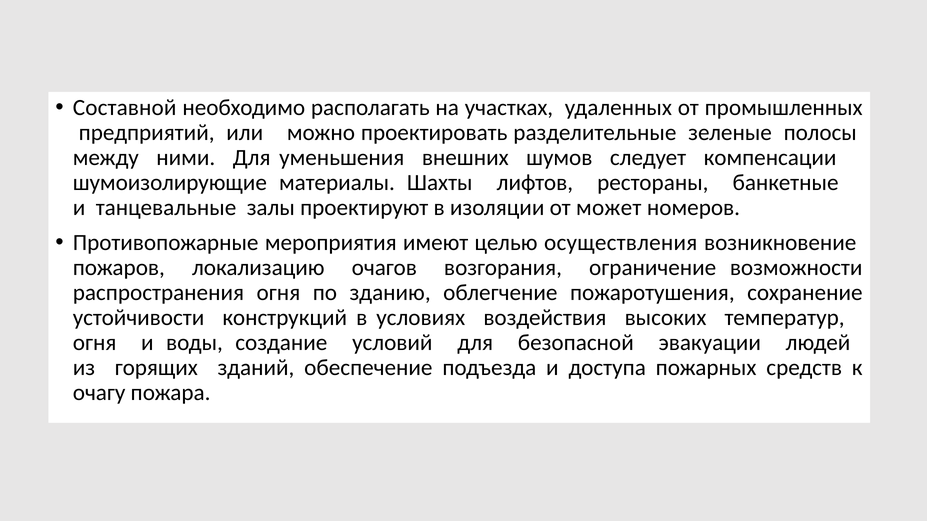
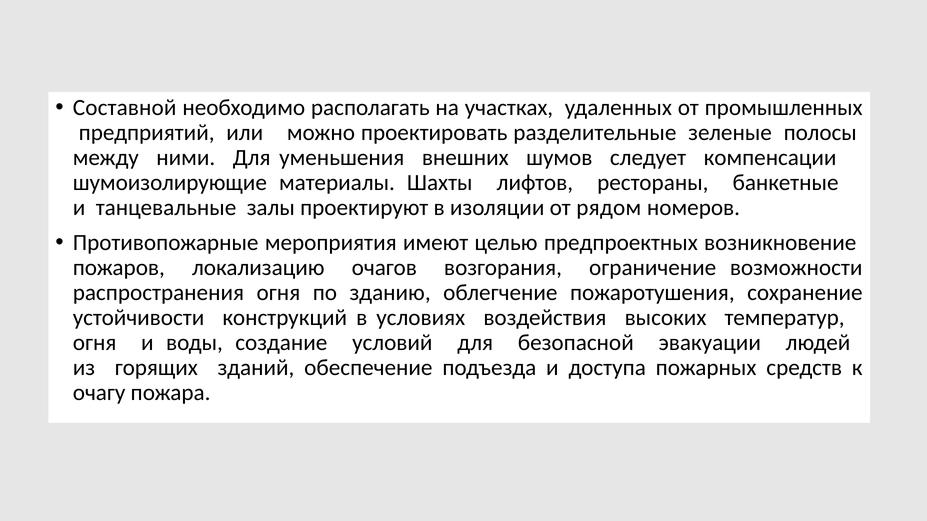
может: может -> рядом (609, 208)
осуществления: осуществления -> предпроектных (621, 243)
